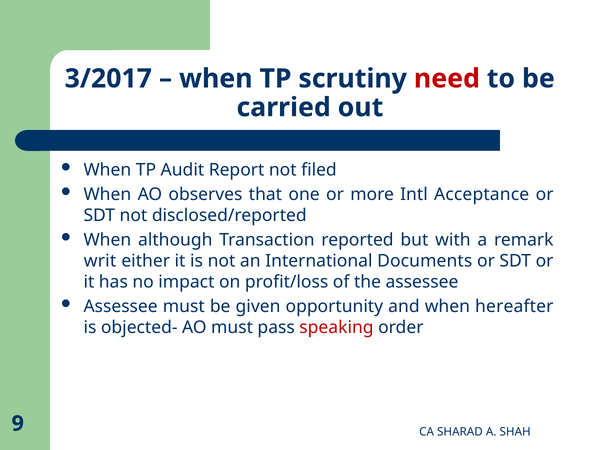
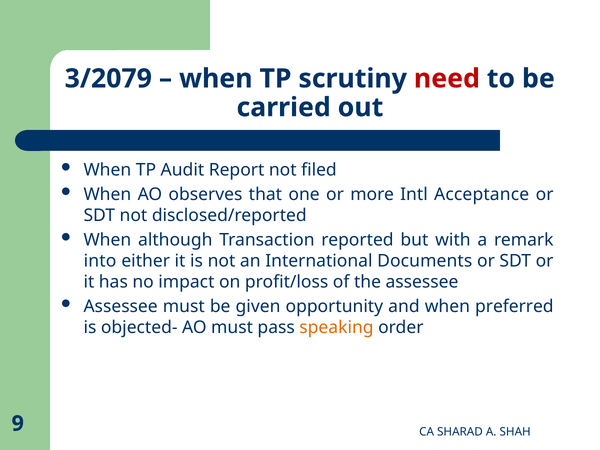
3/2017: 3/2017 -> 3/2079 (108, 79)
writ: writ -> into (100, 261)
hereafter: hereafter -> preferred (514, 306)
speaking colour: red -> orange (336, 327)
